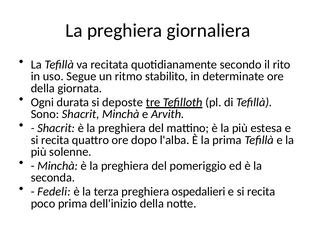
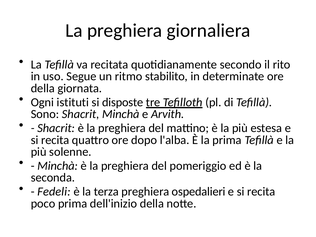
durata: durata -> istituti (73, 102)
deposte: deposte -> disposte (123, 102)
